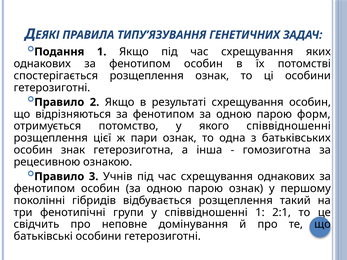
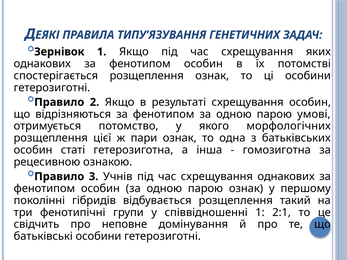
Подання: Подання -> Зернівок (59, 52)
форм: форм -> умові (314, 114)
якого співвідношенні: співвідношенні -> морфологічних (289, 126)
знак: знак -> статі (73, 150)
